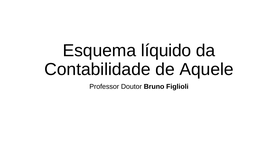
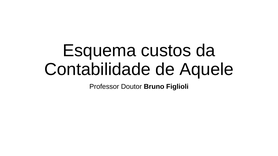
líquido: líquido -> custos (166, 51)
